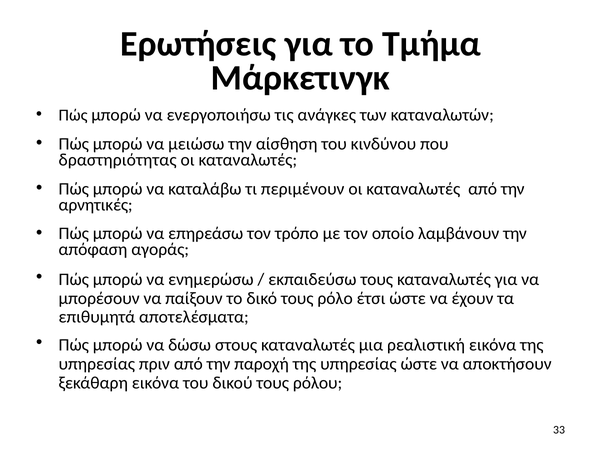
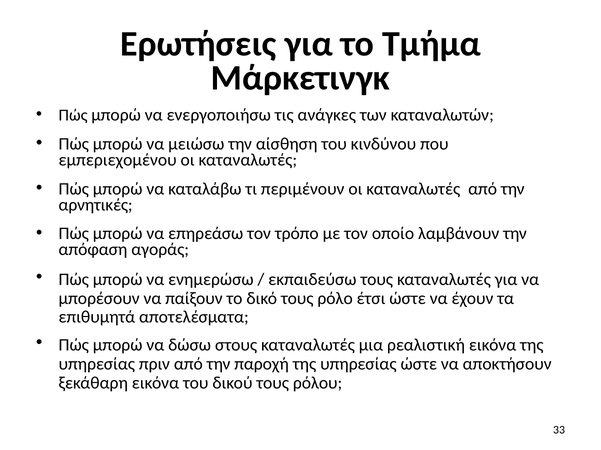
δραστηριότητας: δραστηριότητας -> εμπεριεχομένου (118, 160)
